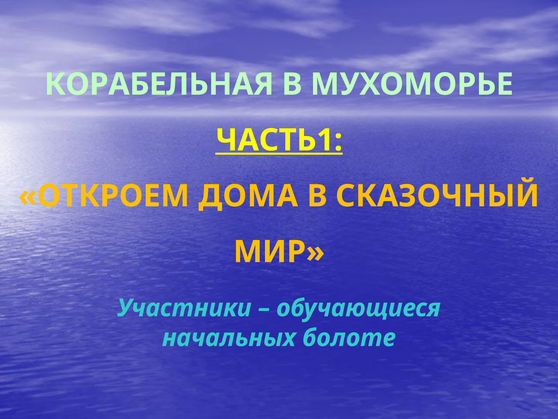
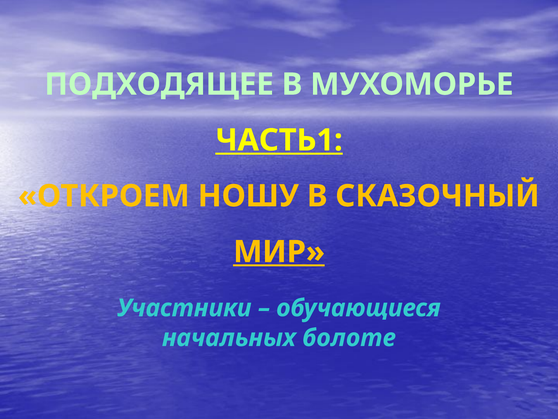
КОРАБЕЛЬНАЯ: КОРАБЕЛЬНАЯ -> ПОДХОДЯЩЕЕ (159, 84)
ДОМА: ДОМА -> НОШУ (248, 196)
МИР underline: none -> present (279, 252)
